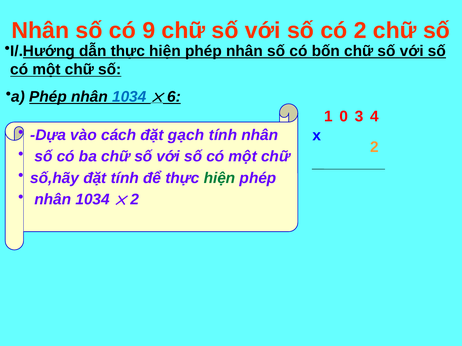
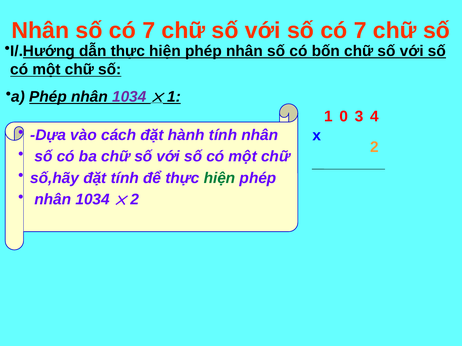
Nhân số có 9: 9 -> 7 (149, 31)
với số có 2: 2 -> 7 (360, 31)
1034 colour: blue -> purple (129, 97)
6: 6 -> 1 (174, 97)
gạch: gạch -> hành (186, 135)
